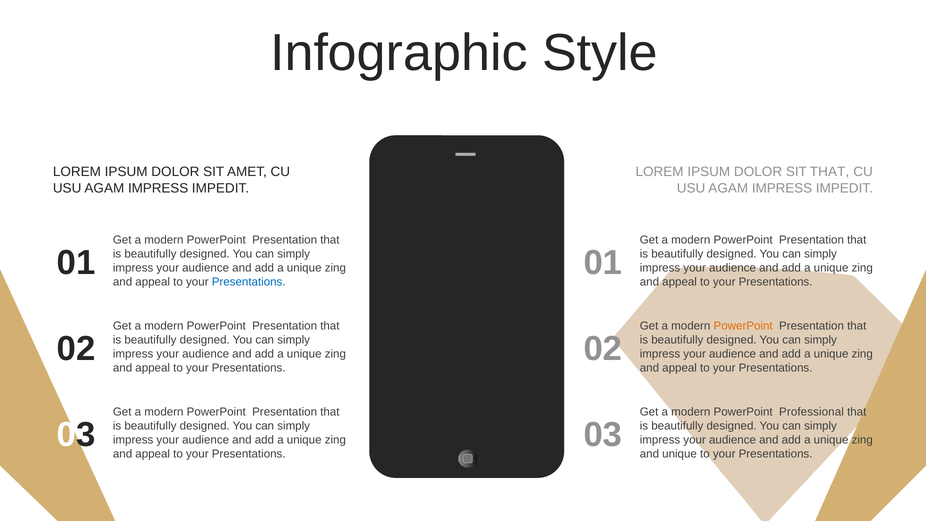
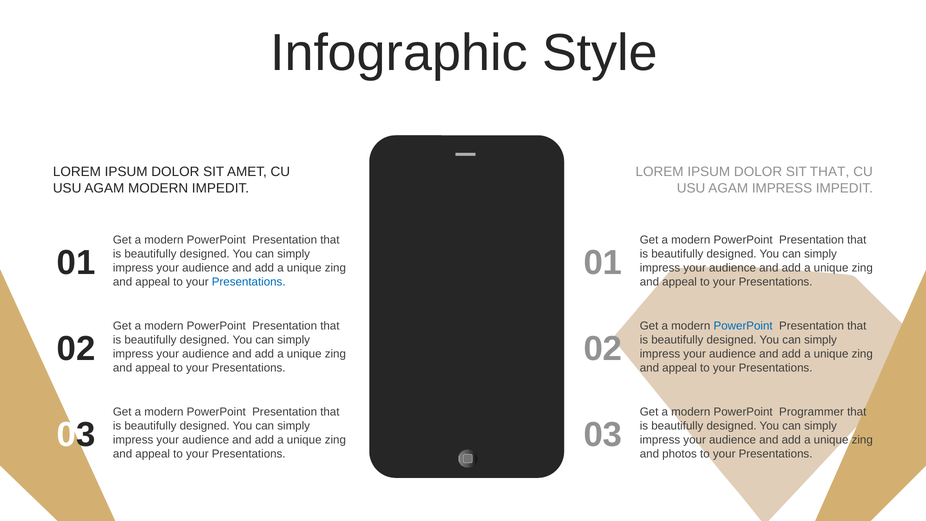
IMPRESS: IMPRESS -> MODERN (158, 188)
PowerPoint colour: orange -> blue (743, 326)
Professional: Professional -> Programmer (812, 412)
and unique: unique -> photos (680, 454)
